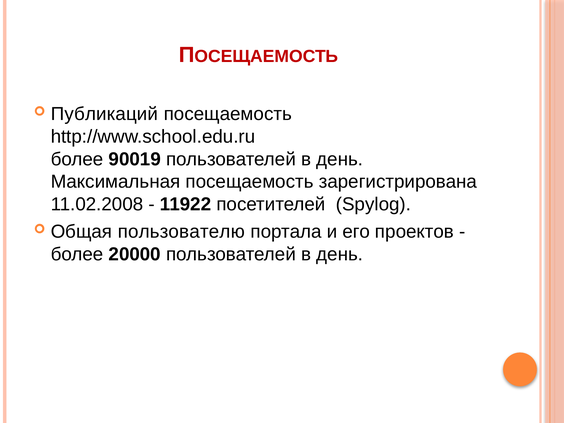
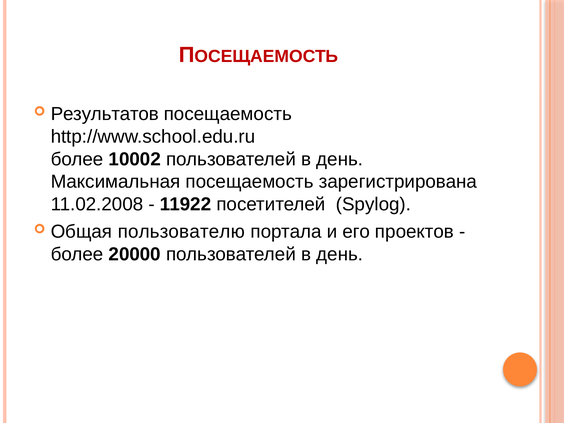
Публикаций: Публикаций -> Результатов (105, 114)
90019: 90019 -> 10002 (135, 159)
